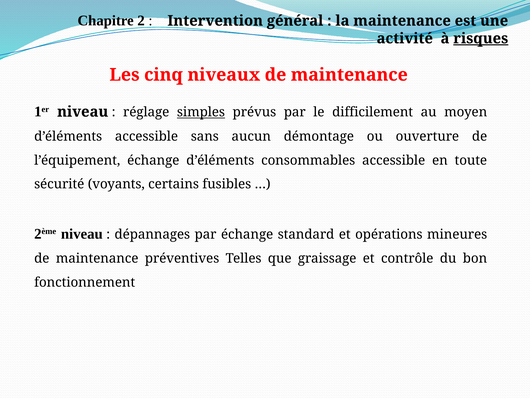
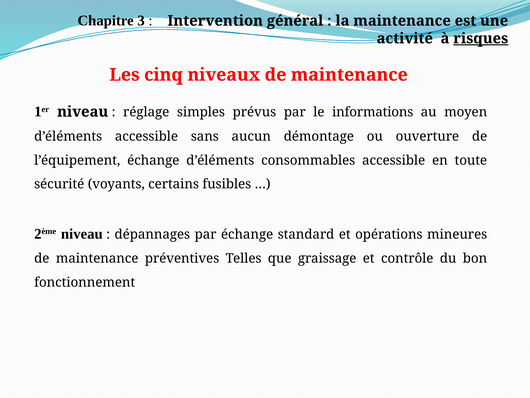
2: 2 -> 3 (141, 21)
simples underline: present -> none (201, 112)
difficilement: difficilement -> informations (373, 112)
